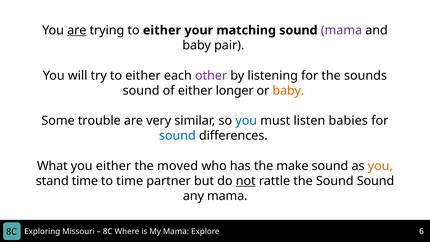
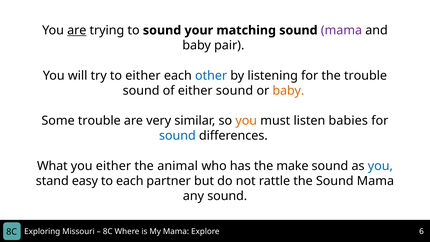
trying to either: either -> sound (162, 30)
other colour: purple -> blue (211, 75)
the sounds: sounds -> trouble (366, 75)
either longer: longer -> sound (235, 91)
you colour: blue -> orange (246, 121)
moved: moved -> animal (178, 166)
you colour: orange -> blue (380, 166)
stand time: time -> easy (85, 181)
to time: time -> each (130, 181)
not underline: present -> none (246, 181)
the Sound Sound: Sound -> Mama (375, 181)
any mama: mama -> sound (227, 196)
